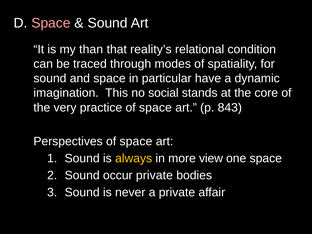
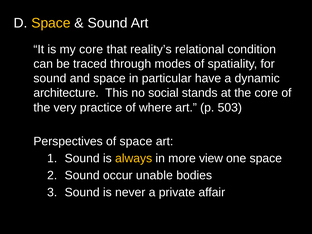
Space colour: pink -> yellow (51, 23)
my than: than -> core (91, 49)
imagination: imagination -> architecture (66, 93)
practice of space: space -> where (155, 108)
843: 843 -> 503 (230, 108)
occur private: private -> unable (154, 175)
